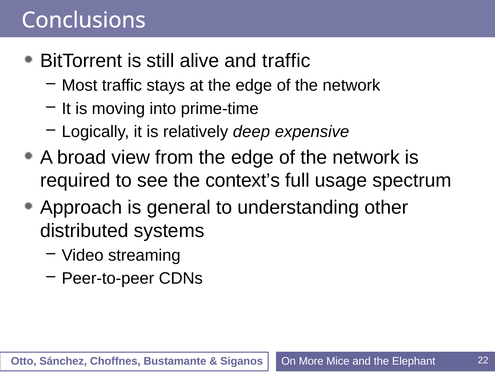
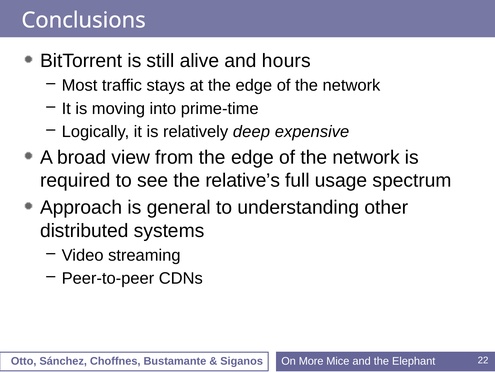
and traffic: traffic -> hours (286, 61)
context’s: context’s -> relative’s (243, 180)
